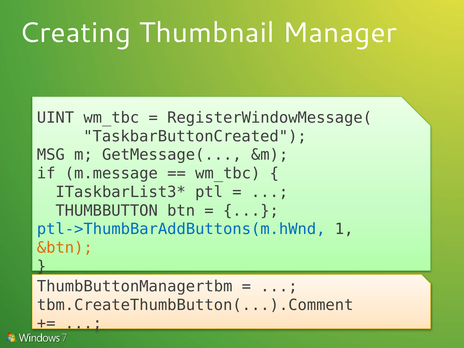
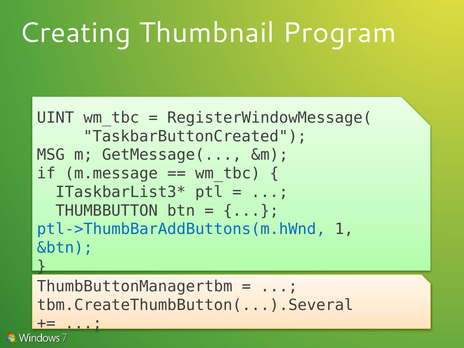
Manager: Manager -> Program (340, 33)
&btn colour: orange -> blue (65, 248)
tbm.CreateThumbButton(...).Comment: tbm.CreateThumbButton(...).Comment -> tbm.CreateThumbButton(...).Several (195, 305)
